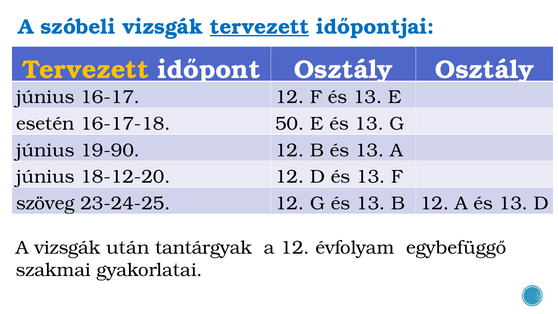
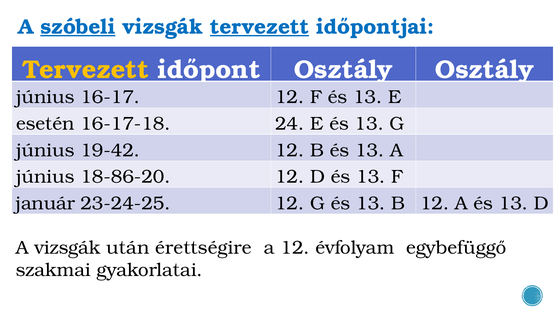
szóbeli underline: none -> present (78, 27)
50: 50 -> 24 (290, 124)
19-90: 19-90 -> 19-42 (110, 150)
18-12-20: 18-12-20 -> 18-86-20 (125, 177)
szöveg: szöveg -> január (45, 203)
tantárgyak: tantárgyak -> érettségire (203, 248)
